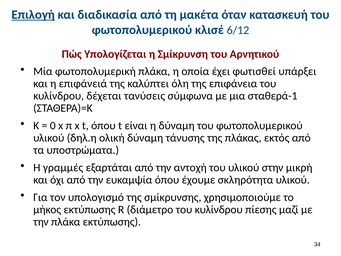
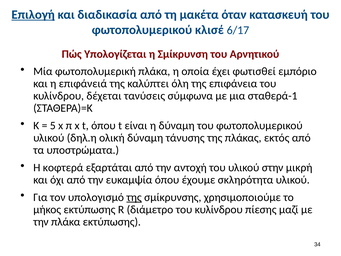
6/12: 6/12 -> 6/17 (238, 30)
υπάρξει: υπάρξει -> εμπόριο (298, 71)
0: 0 -> 5 (53, 126)
γραμμές: γραμμές -> κοφτερά (63, 167)
της underline: none -> present (134, 197)
